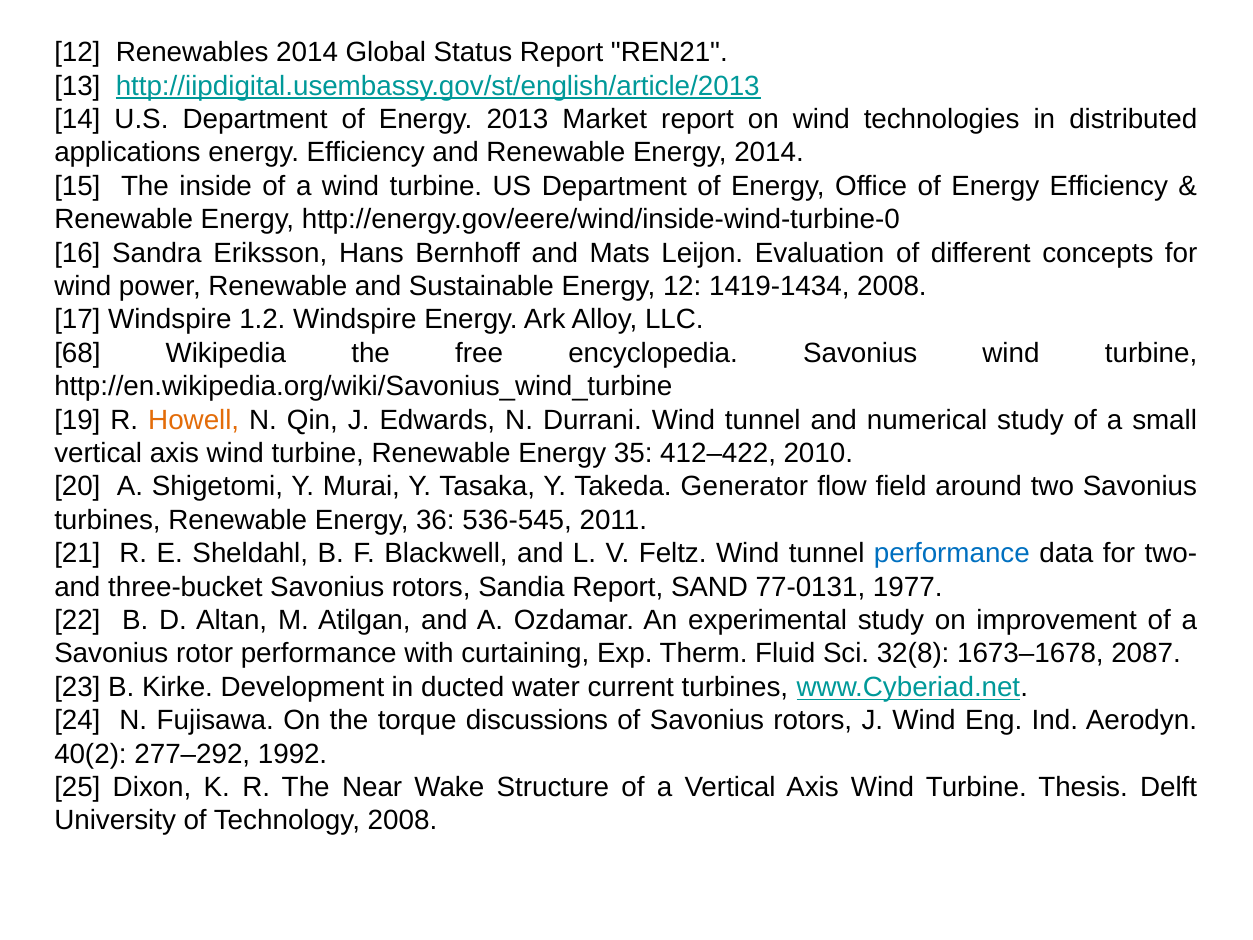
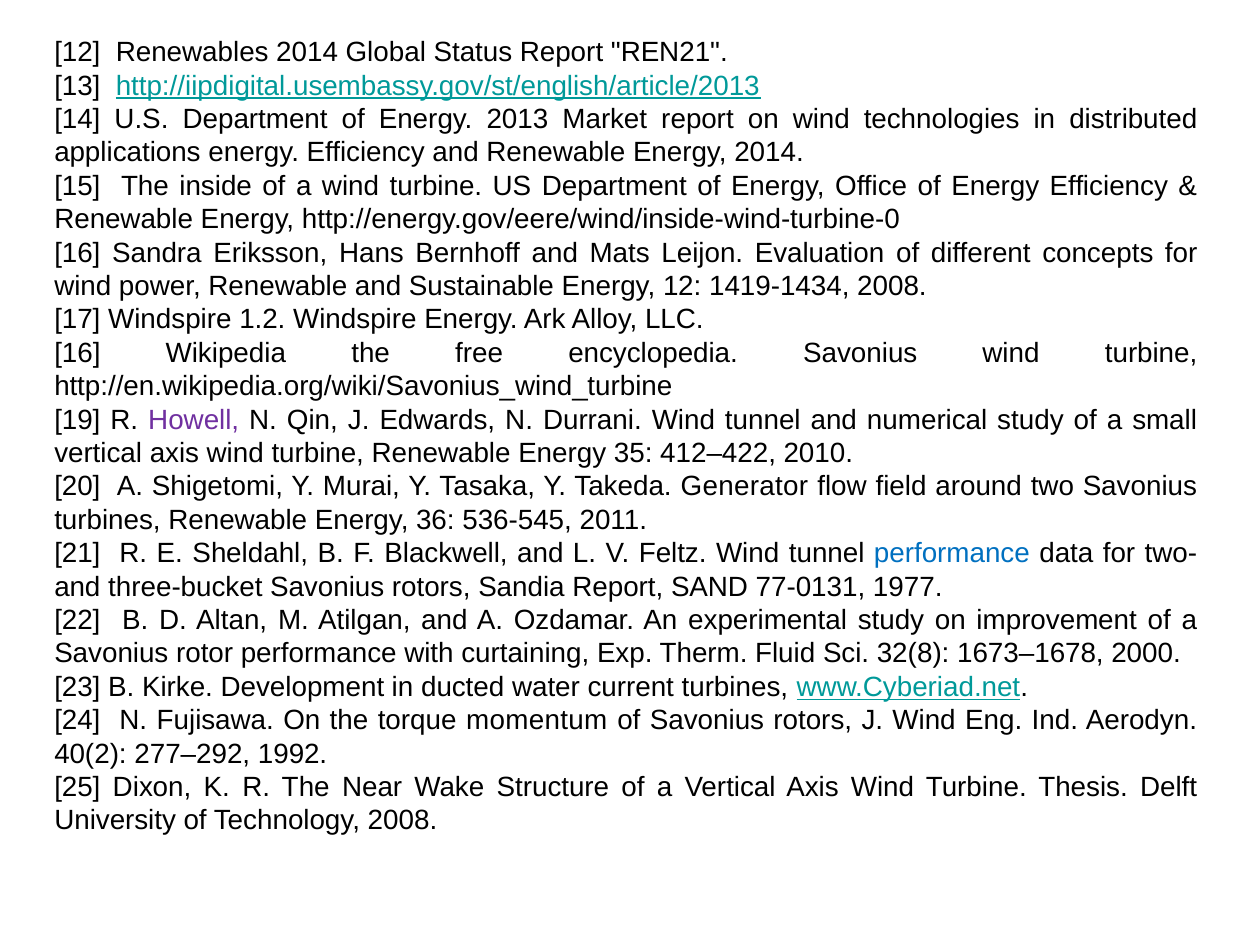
68: 68 -> 16 (77, 353)
Howell colour: orange -> purple (194, 420)
2087: 2087 -> 2000 (1146, 654)
discussions: discussions -> momentum (537, 720)
